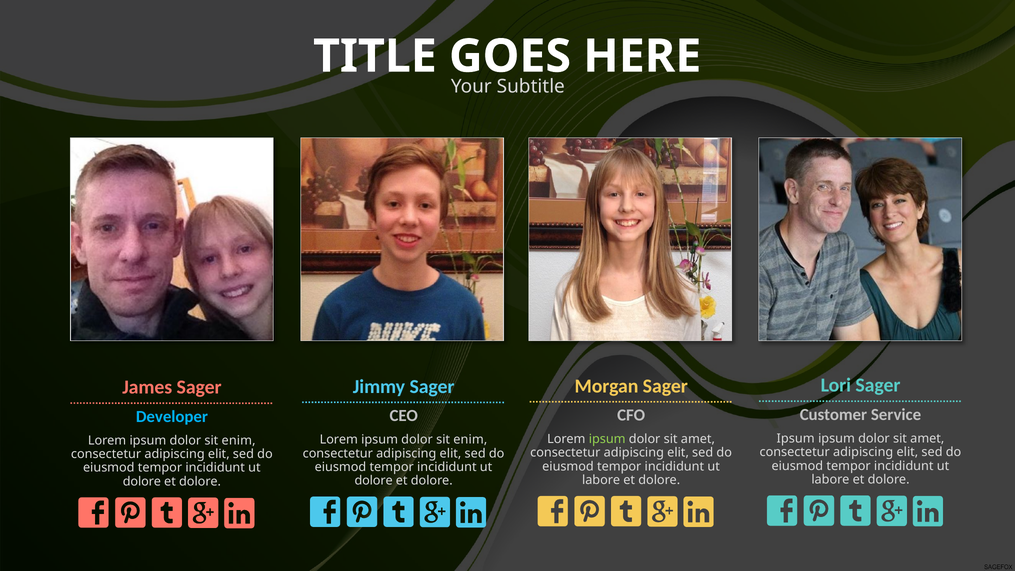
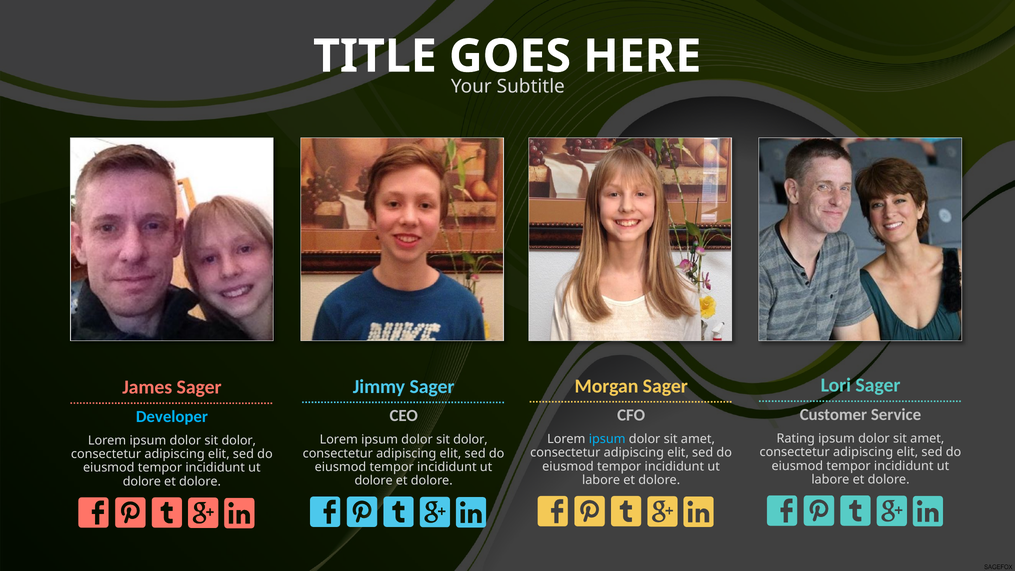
Ipsum: Ipsum -> Rating (796, 438)
ipsum colour: light green -> light blue (607, 439)
enim: enim -> dolor (470, 440)
enim: enim -> dolor (239, 440)
